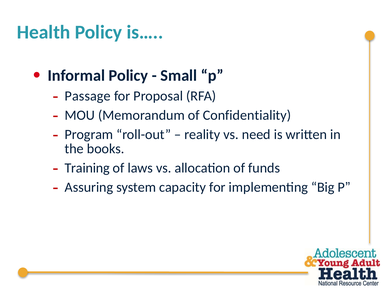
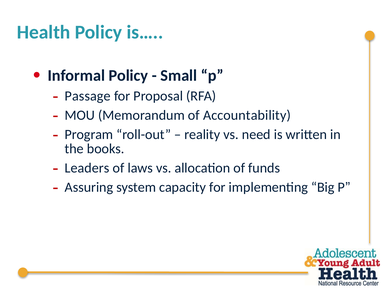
Confidentiality: Confidentiality -> Accountability (247, 115)
Training: Training -> Leaders (87, 168)
